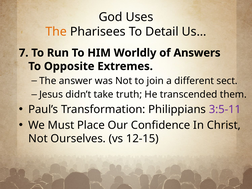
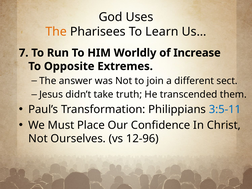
Detail: Detail -> Learn (162, 32)
Answers: Answers -> Increase (197, 53)
3:5-11 colour: purple -> blue (225, 109)
12-15: 12-15 -> 12-96 (142, 139)
